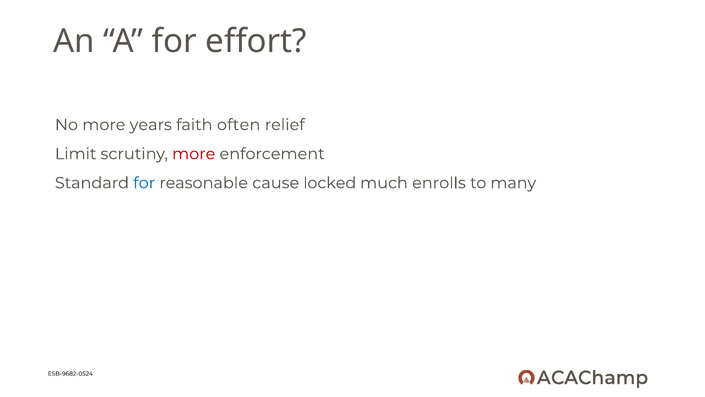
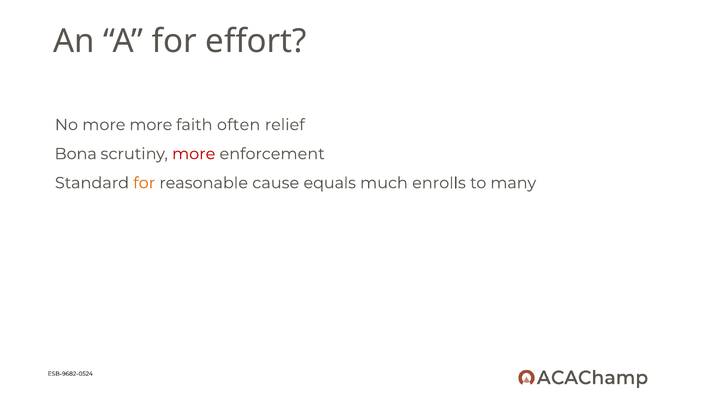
more years: years -> more (151, 125)
Limit: Limit -> Bona (76, 154)
for colour: blue -> orange (144, 183)
locked: locked -> equals (330, 183)
